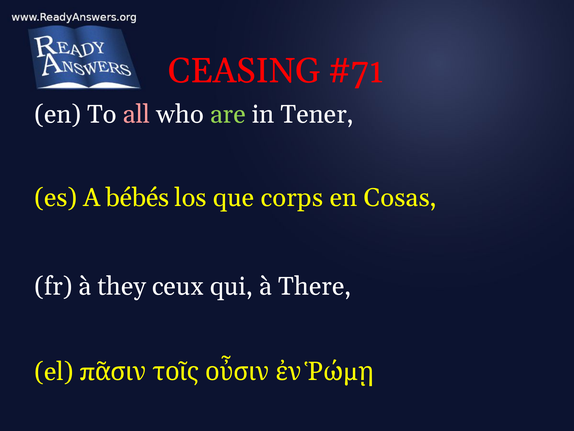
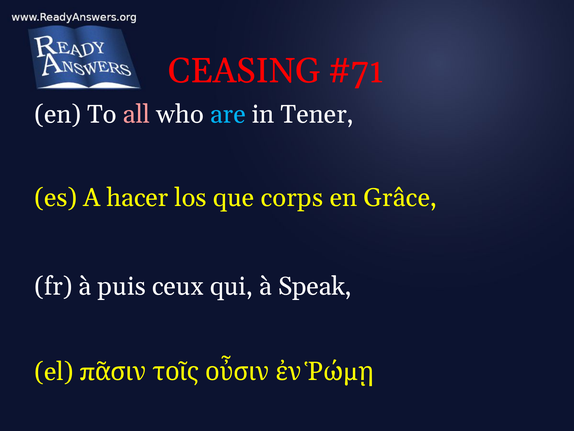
are colour: light green -> light blue (228, 114)
bébés: bébés -> hacer (137, 198)
Cosas: Cosas -> Grâce (400, 198)
they: they -> puis (122, 286)
There: There -> Speak (315, 286)
